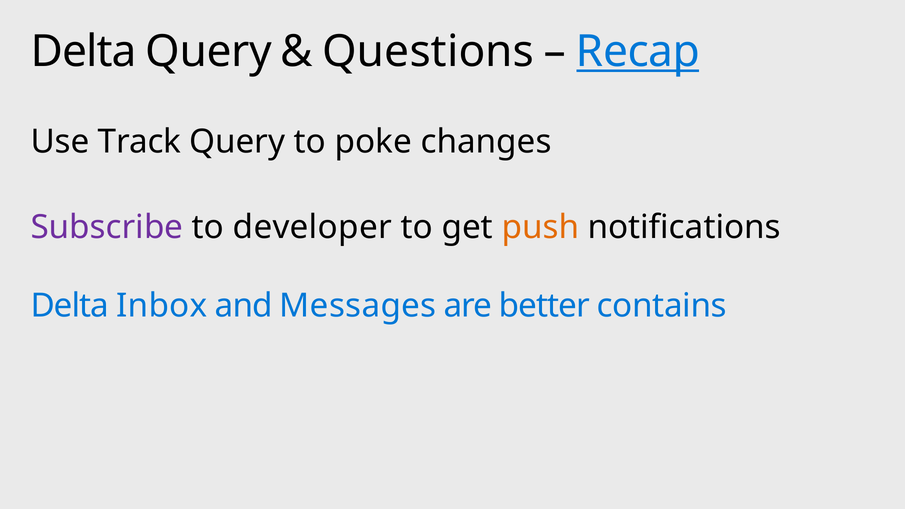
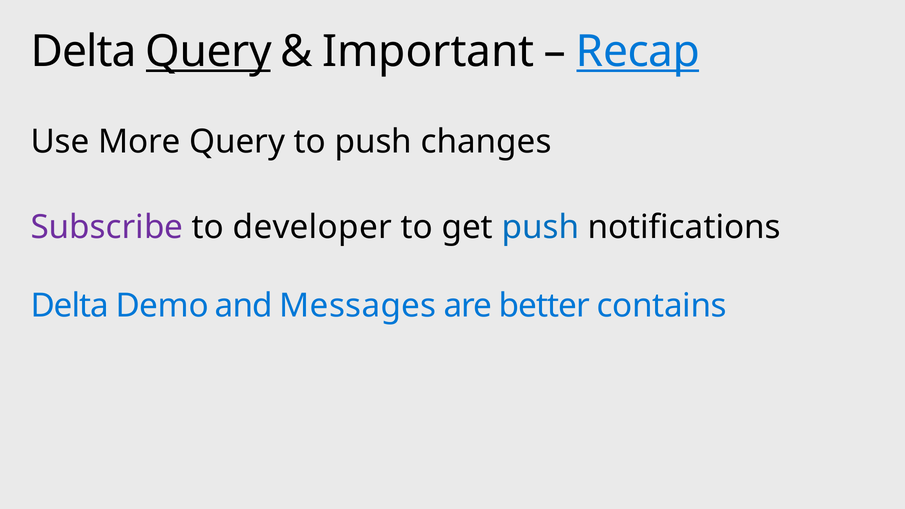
Query underline: none -> present (209, 52)
Questions: Questions -> Important (428, 52)
Track: Track -> More (139, 142)
to poke: poke -> push (373, 142)
push colour: orange -> blue (540, 227)
Inbox: Inbox -> Demo (162, 306)
